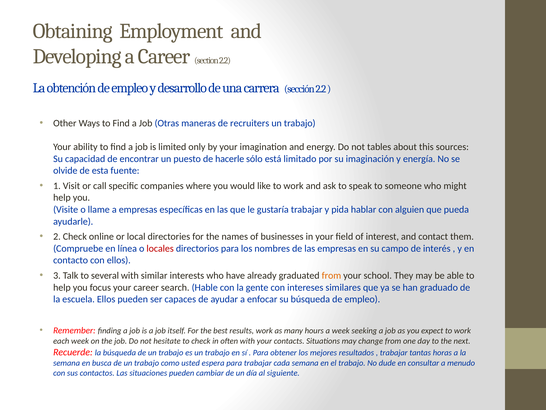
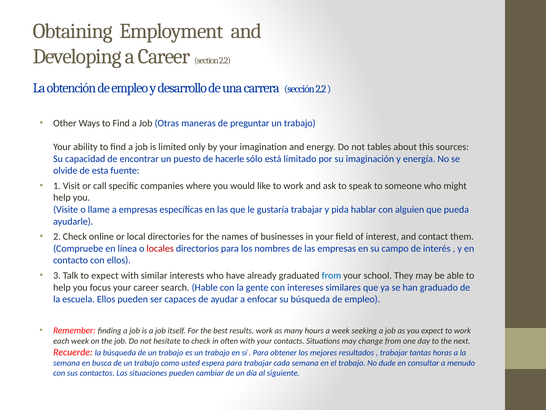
recruiters: recruiters -> preguntar (250, 123)
to several: several -> expect (105, 275)
from colour: orange -> blue (331, 275)
